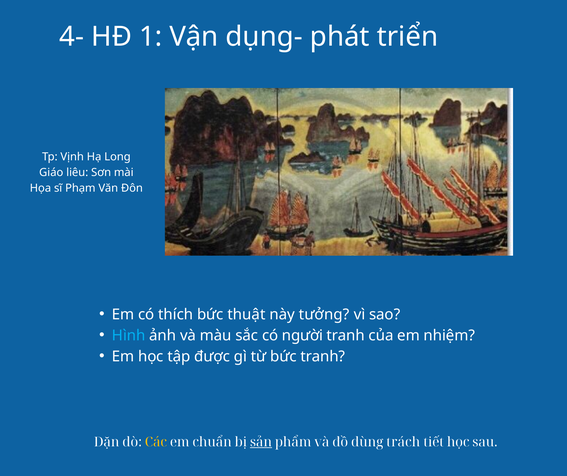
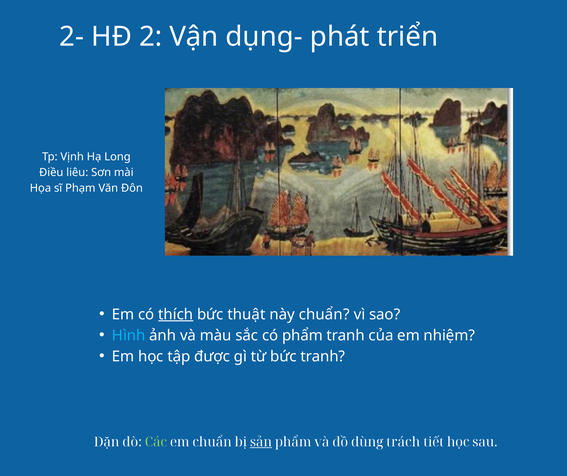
4-: 4- -> 2- (72, 37)
1: 1 -> 2 (151, 37)
Giáo: Giáo -> Điều (51, 172)
thích underline: none -> present (176, 314)
này tưởng: tưởng -> chuẩn (324, 314)
có người: người -> phẩm (302, 335)
Các colour: yellow -> light green (156, 441)
